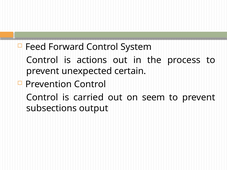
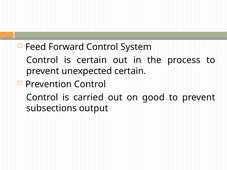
is actions: actions -> certain (92, 60)
seem: seem -> good (153, 97)
